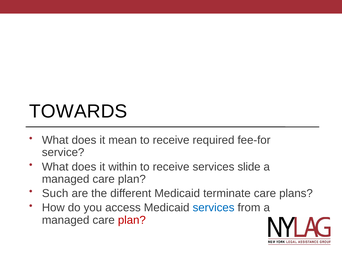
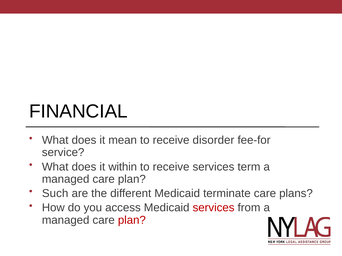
TOWARDS: TOWARDS -> FINANCIAL (78, 112)
required: required -> disorder (213, 140)
slide: slide -> term (249, 167)
services colour: blue -> red (214, 208)
